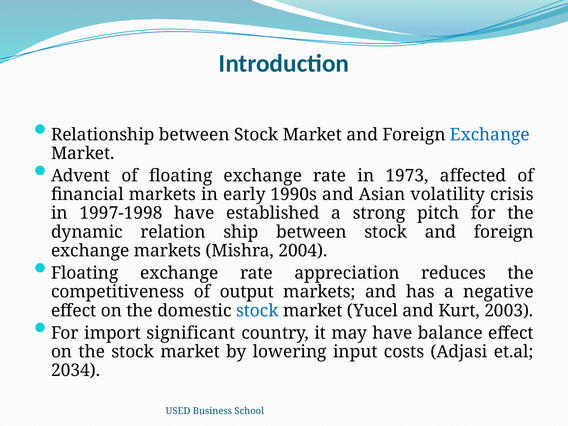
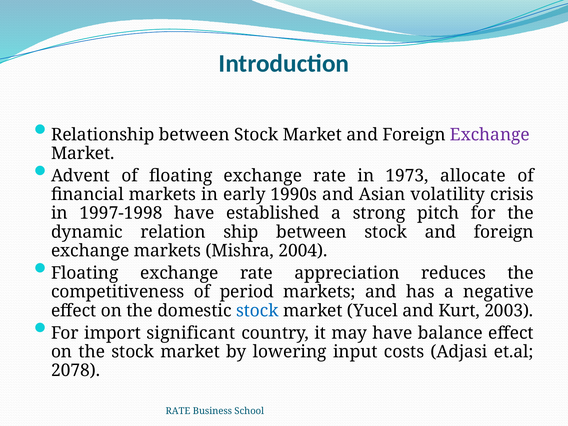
Exchange colour: blue -> purple (490, 135)
affected: affected -> allocate (473, 176)
output: output -> period (247, 292)
2034: 2034 -> 2078 (76, 371)
USED: USED -> RATE (178, 411)
